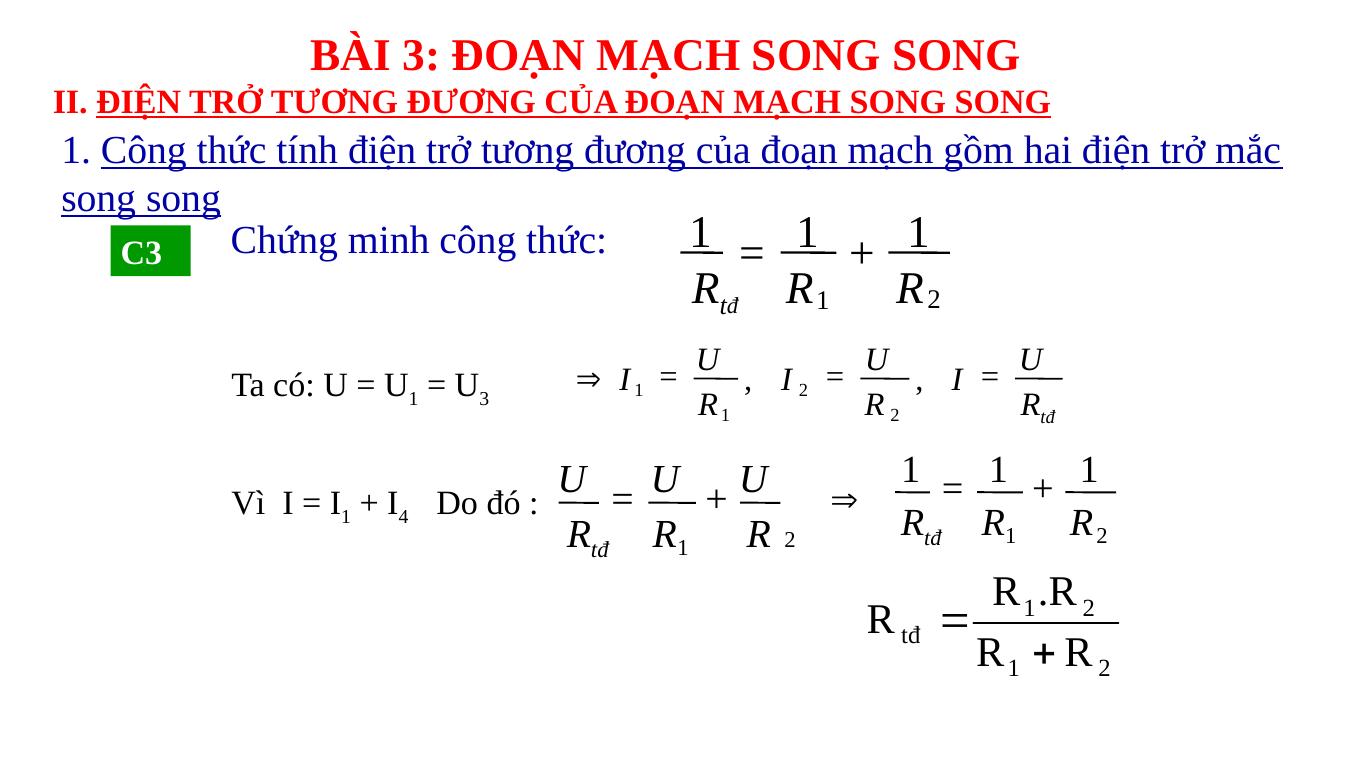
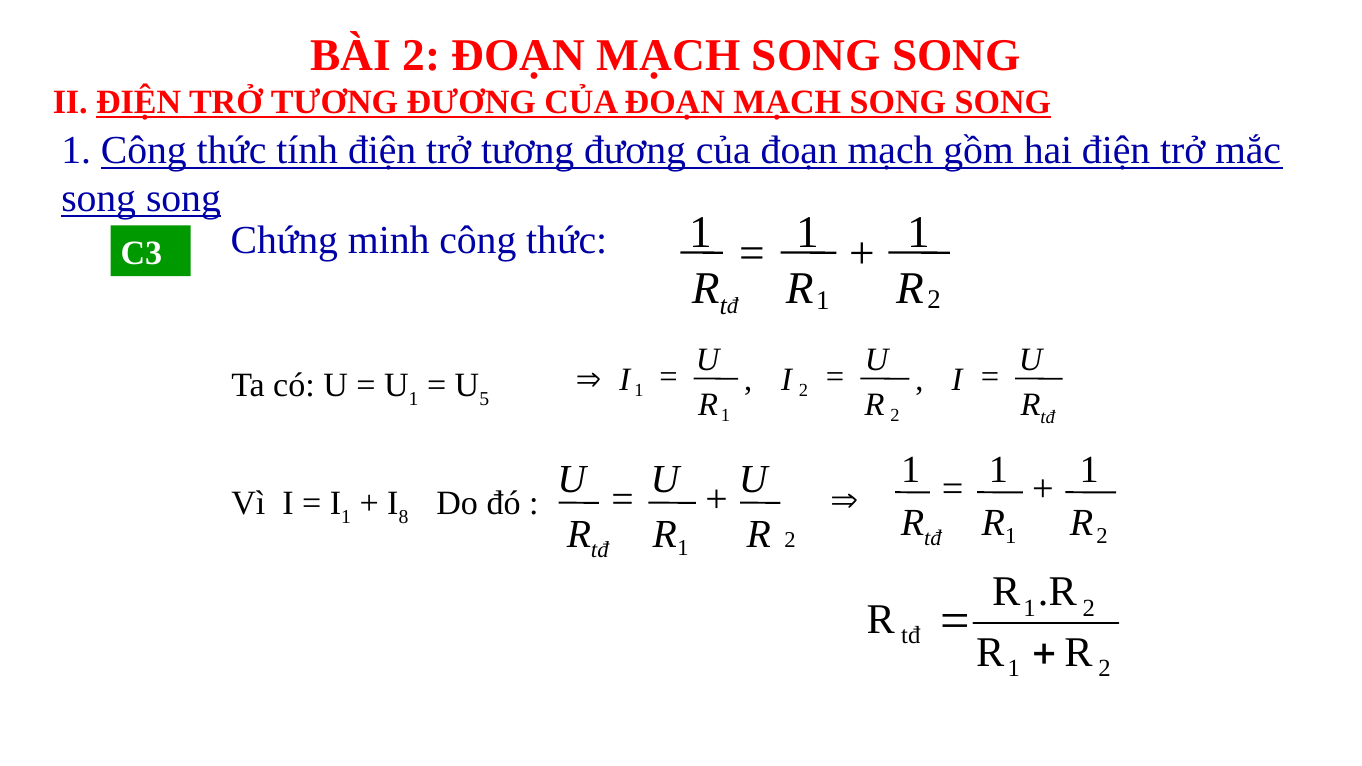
BÀI 3: 3 -> 2 (421, 55)
U 3: 3 -> 5 (484, 399)
4: 4 -> 8 (403, 517)
